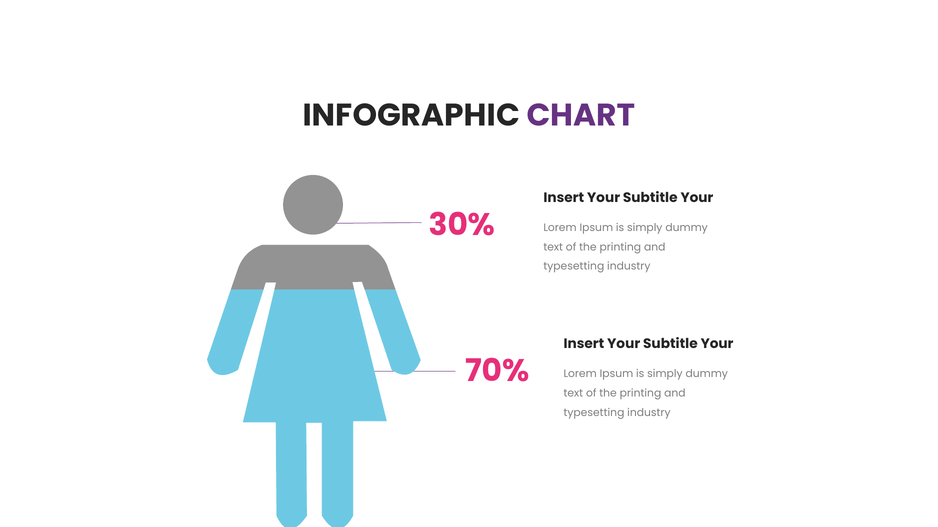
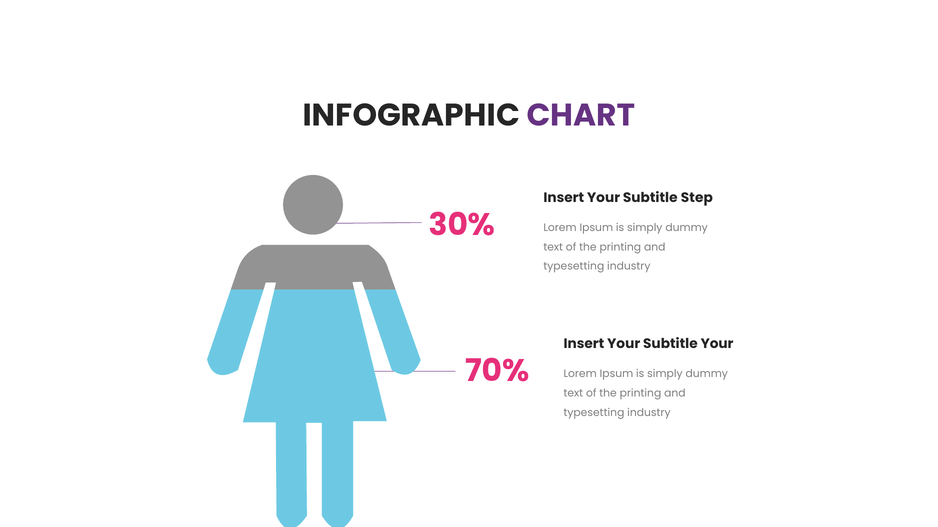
Your: Your -> Step (697, 198)
